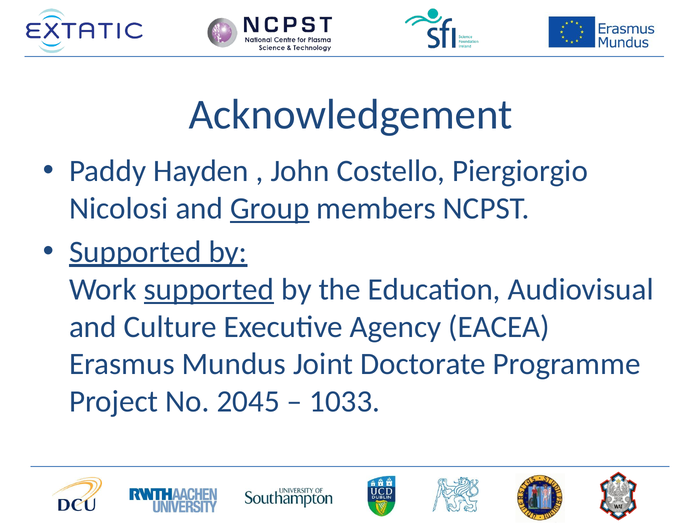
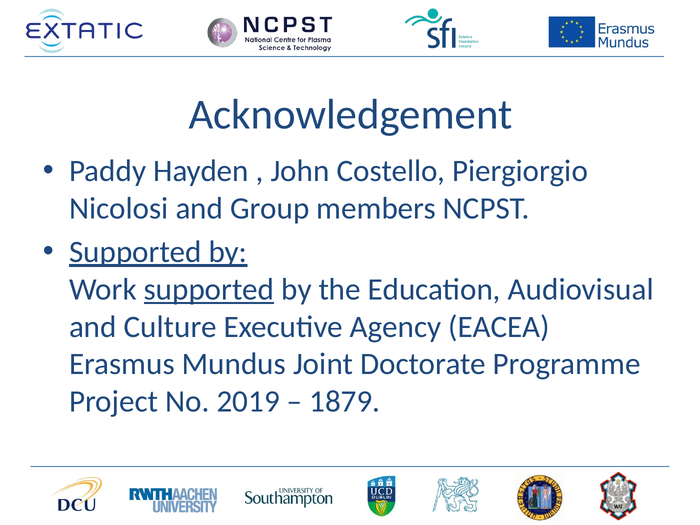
Group underline: present -> none (270, 208)
2045: 2045 -> 2019 (248, 402)
1033: 1033 -> 1879 (345, 402)
